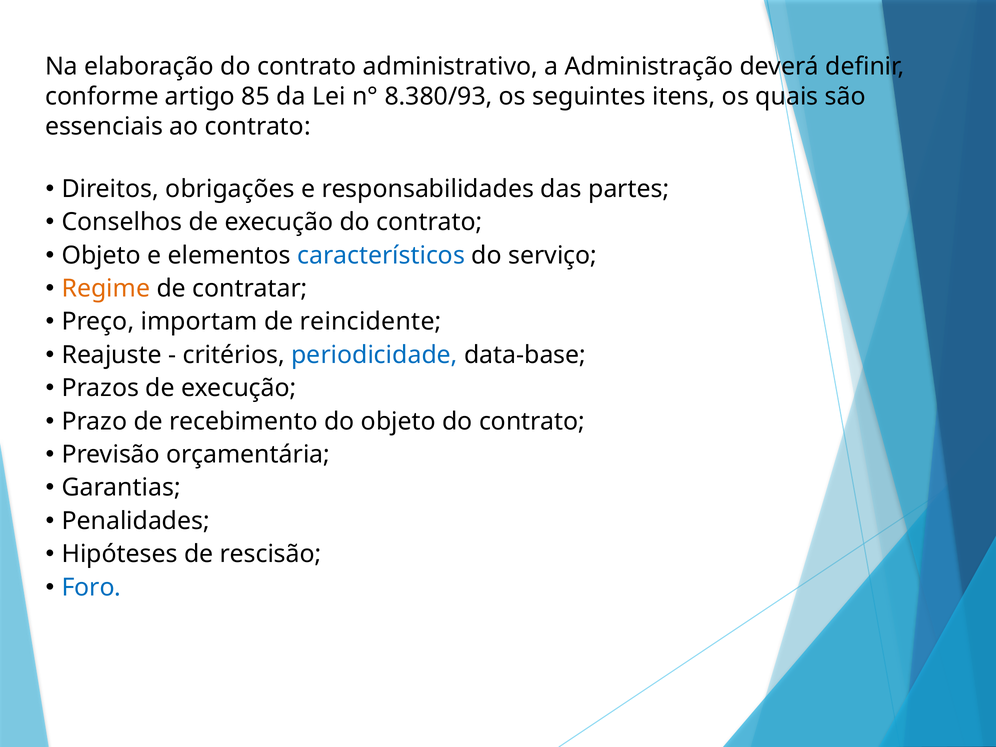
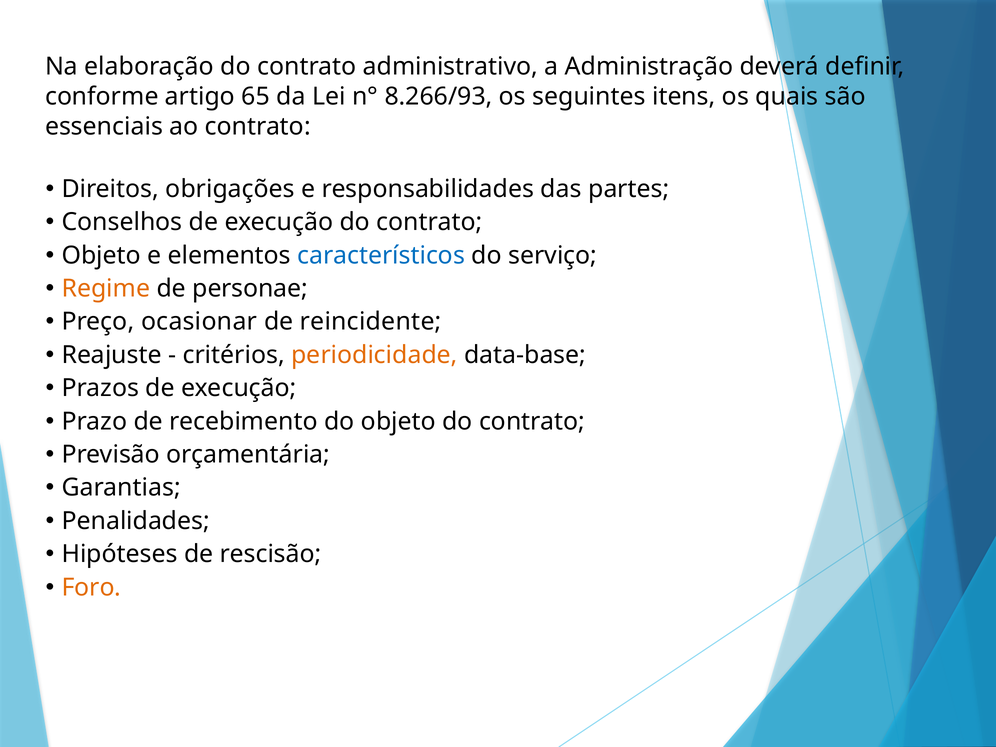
85: 85 -> 65 (256, 96)
8.380/93: 8.380/93 -> 8.266/93 (439, 96)
contratar: contratar -> personae (250, 289)
importam: importam -> ocasionar (199, 322)
periodicidade colour: blue -> orange (374, 355)
Foro colour: blue -> orange (91, 587)
